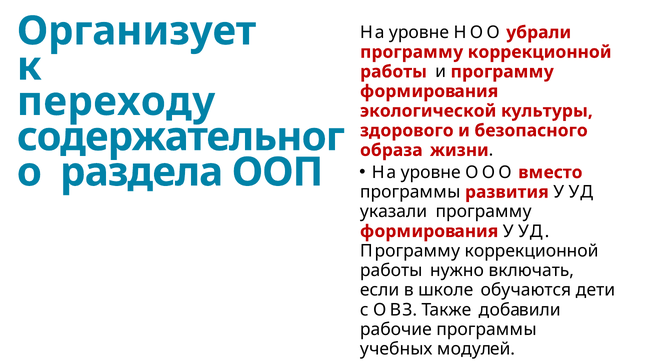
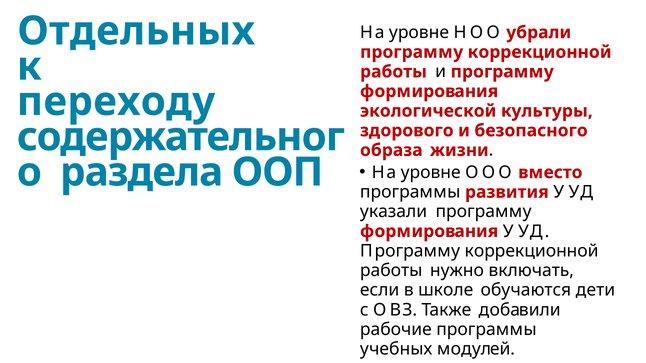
Организует: Организует -> Отдельных (136, 31)
